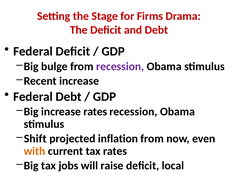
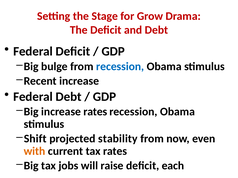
Firms: Firms -> Grow (150, 16)
recession colour: purple -> blue (120, 67)
inflation: inflation -> stability (118, 139)
local: local -> each (173, 166)
